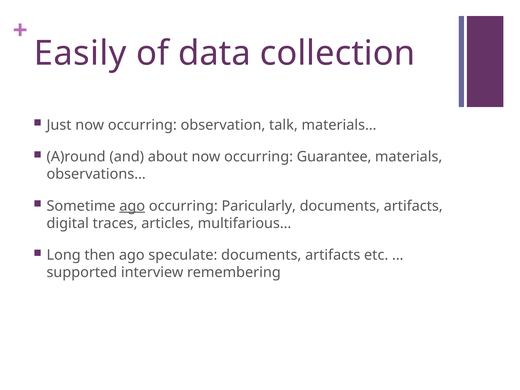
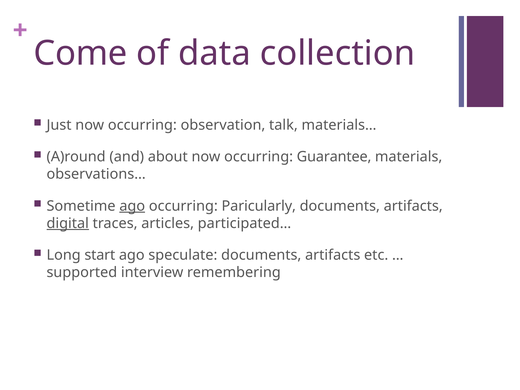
Easily: Easily -> Come (81, 53)
digital underline: none -> present (68, 223)
multifarious…: multifarious… -> participated… (244, 223)
then: then -> start (100, 255)
